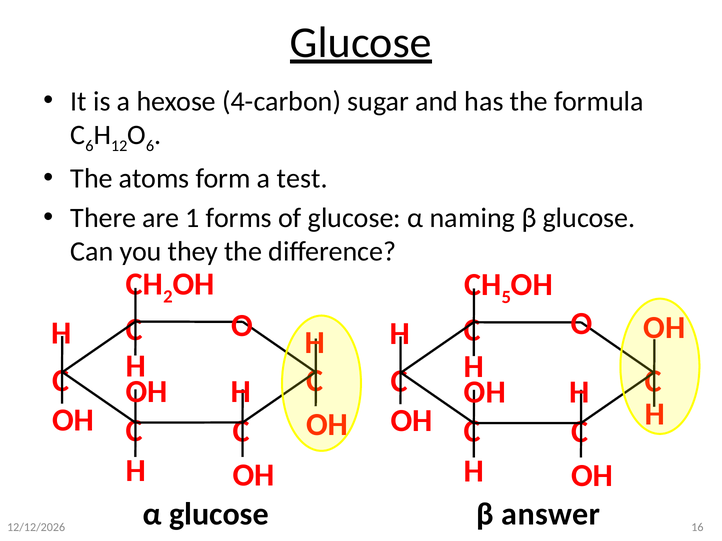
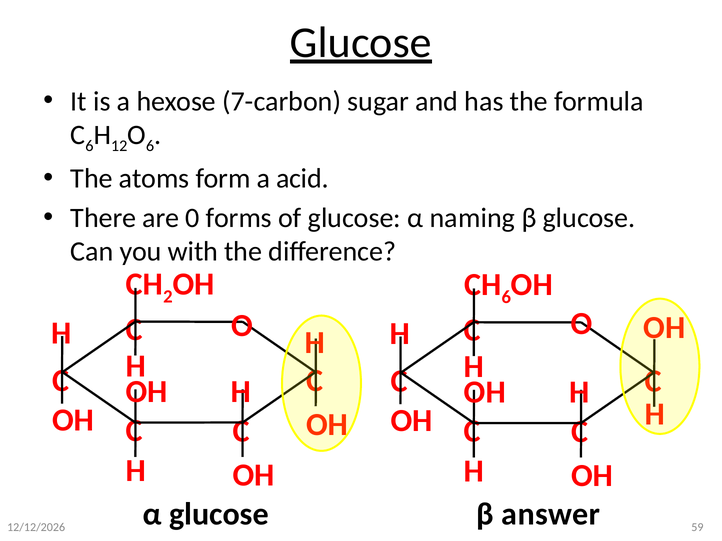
4-carbon: 4-carbon -> 7-carbon (282, 101)
test: test -> acid (302, 179)
1: 1 -> 0 (193, 218)
they: they -> with (193, 252)
5: 5 -> 6 (506, 297)
16: 16 -> 59 (697, 528)
